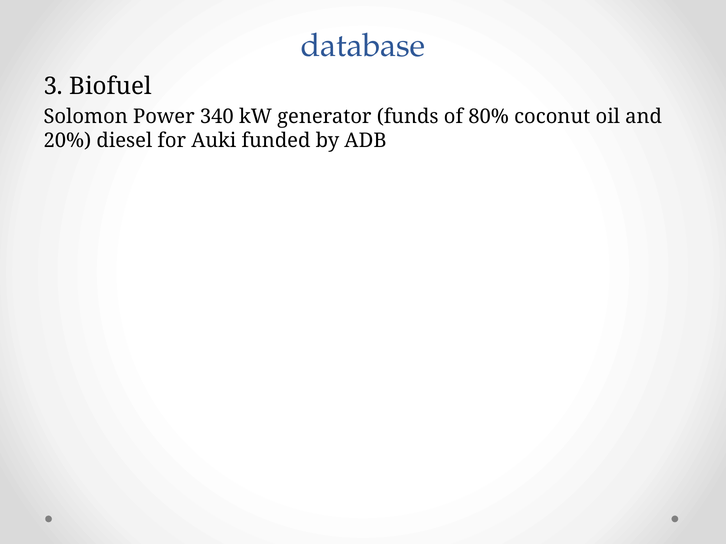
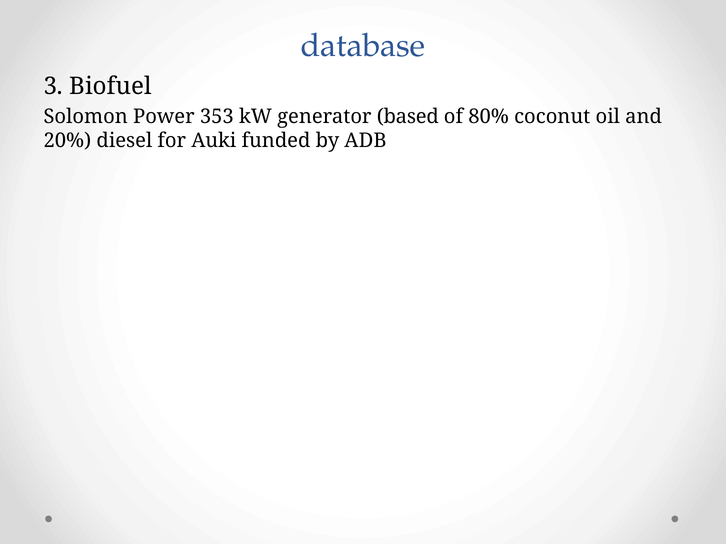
340: 340 -> 353 (217, 117)
funds: funds -> based (408, 117)
